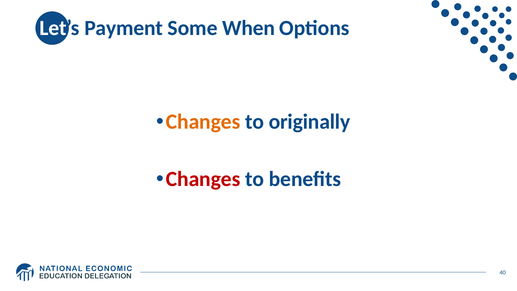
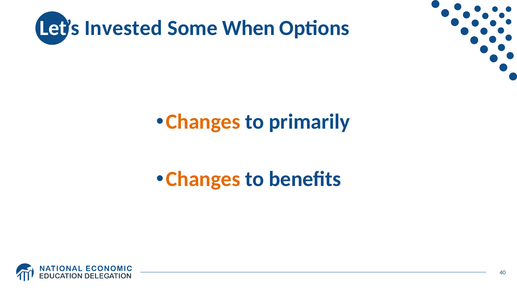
Payment: Payment -> Invested (123, 28)
originally: originally -> primarily (309, 122)
Changes colour: red -> orange (203, 179)
